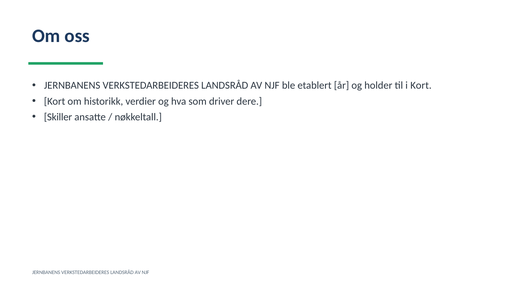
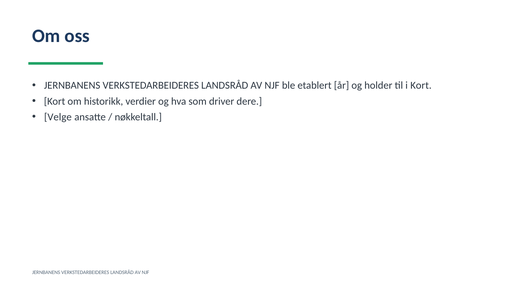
Skiller: Skiller -> Velge (58, 117)
